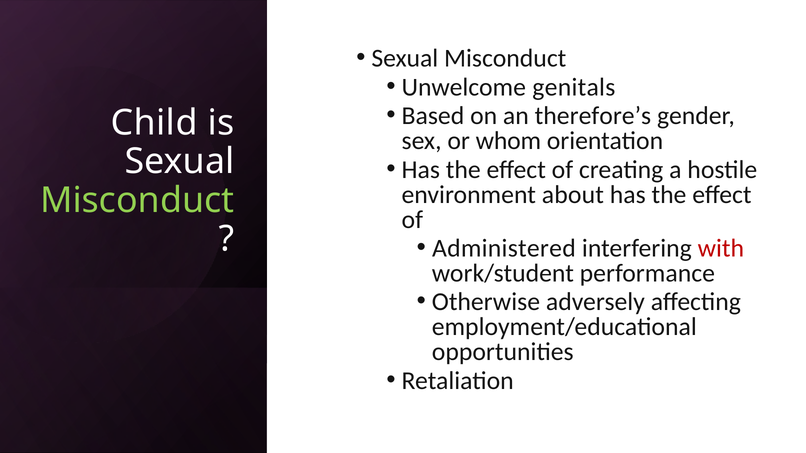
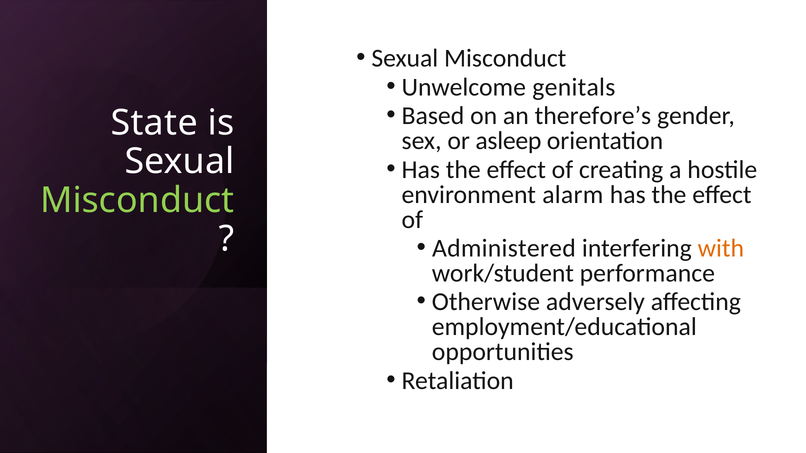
Child: Child -> State (154, 123)
whom: whom -> asleep (508, 141)
about: about -> alarm (573, 195)
with colour: red -> orange (721, 248)
